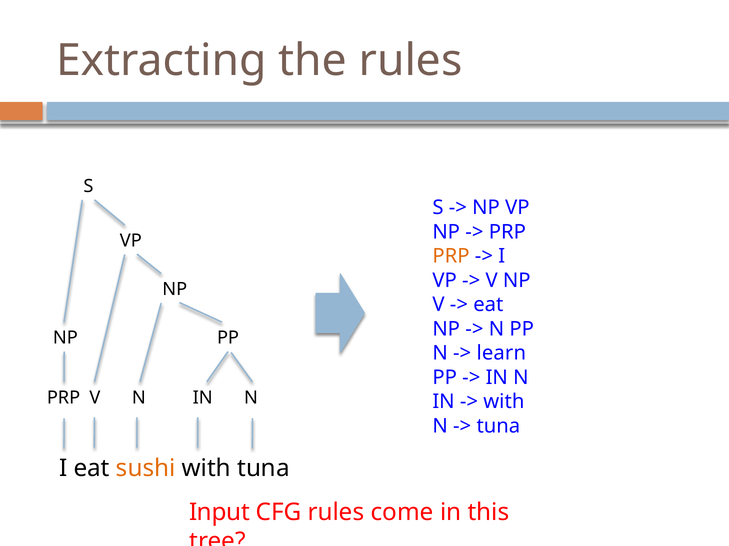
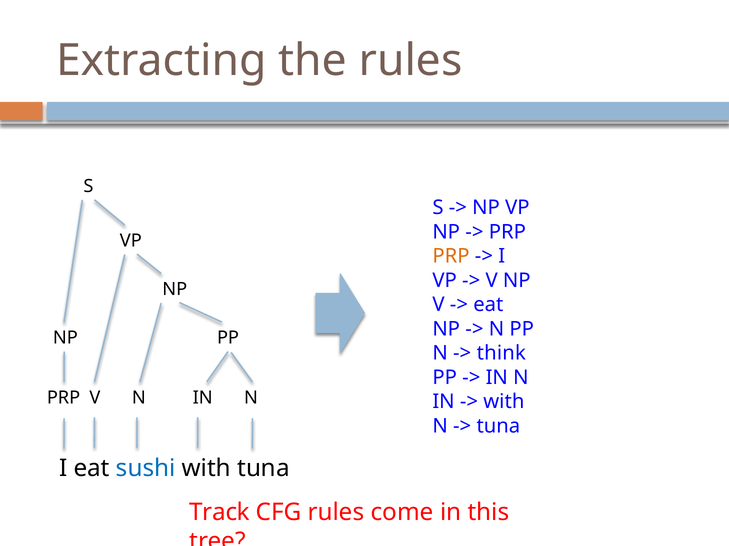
learn: learn -> think (501, 354)
sushi colour: orange -> blue (146, 469)
Input: Input -> Track (220, 513)
